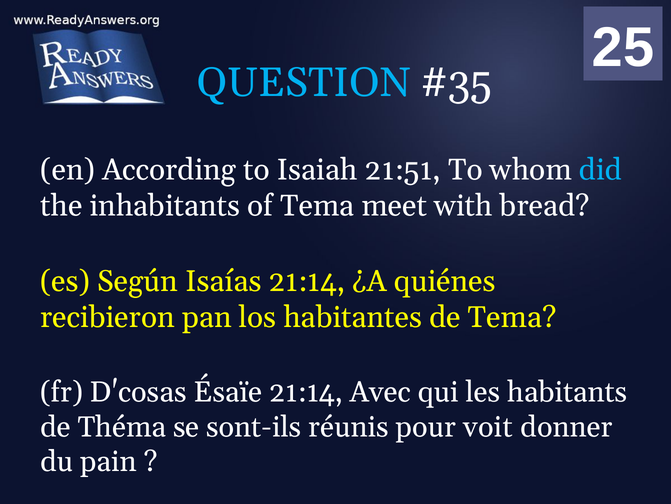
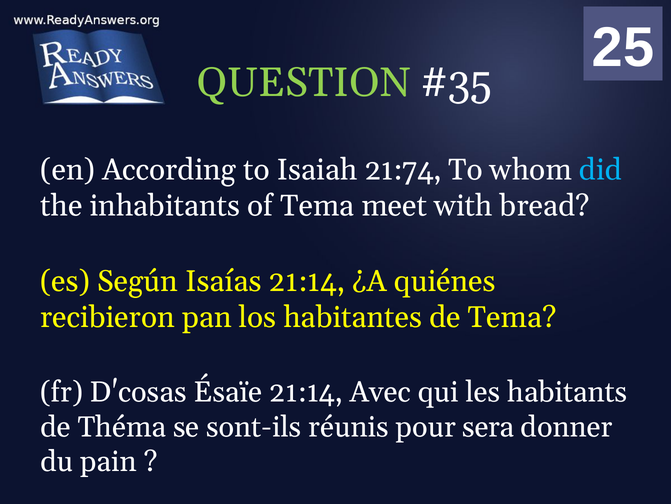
QUESTION colour: light blue -> light green (304, 83)
21:51: 21:51 -> 21:74 (403, 170)
voit: voit -> sera (488, 426)
